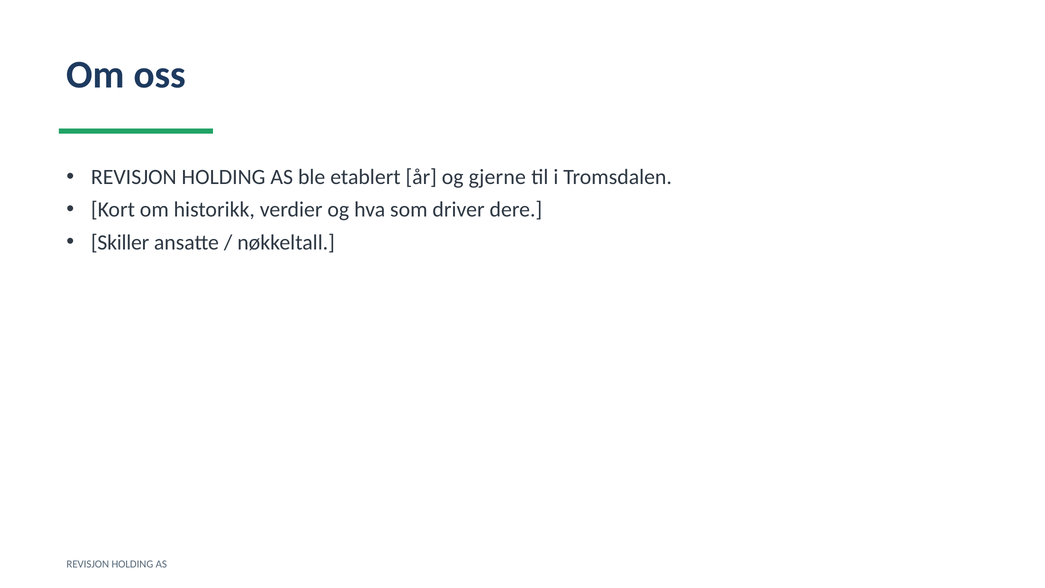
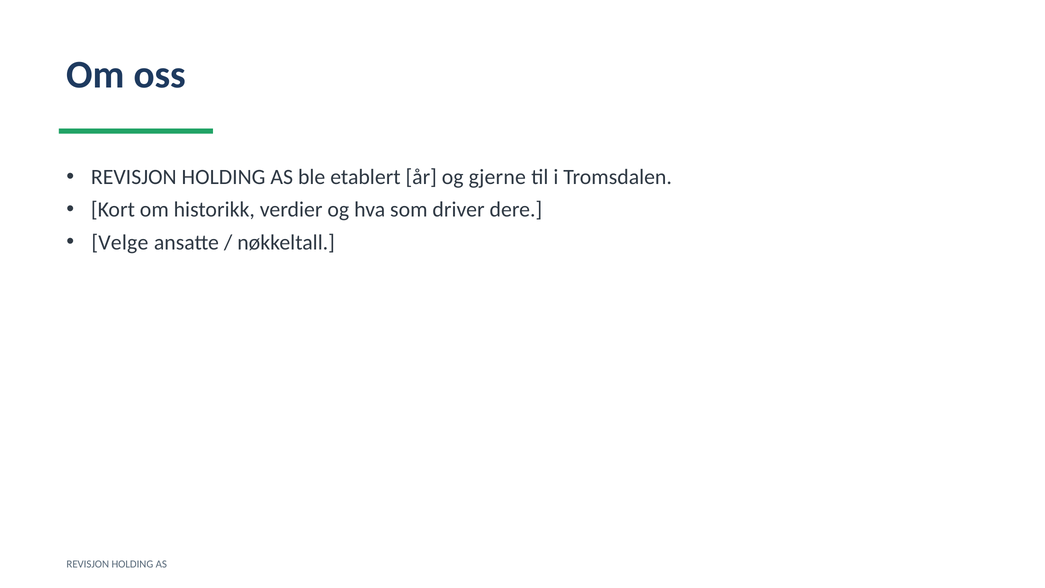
Skiller: Skiller -> Velge (120, 242)
